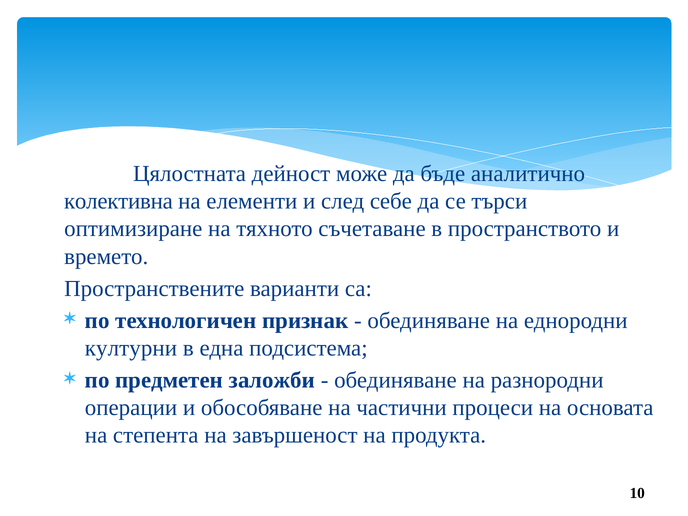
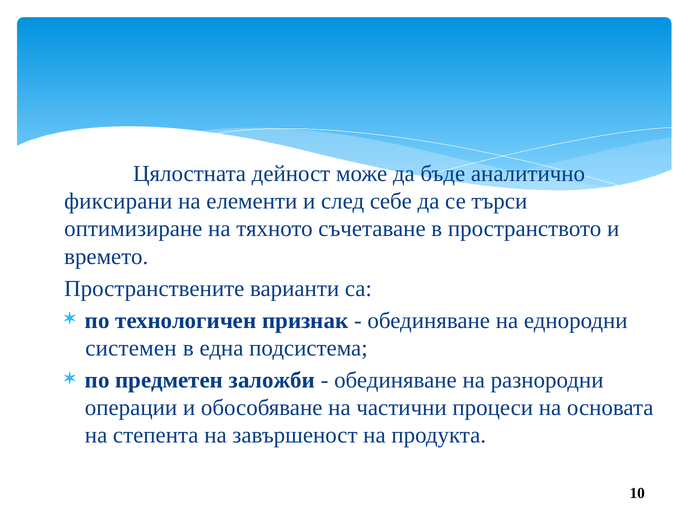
колективна: колективна -> фиксирани (118, 201)
културни: културни -> системен (131, 348)
